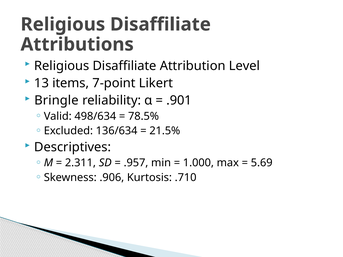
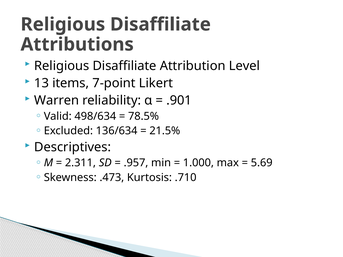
Bringle: Bringle -> Warren (57, 101)
.906: .906 -> .473 (112, 178)
